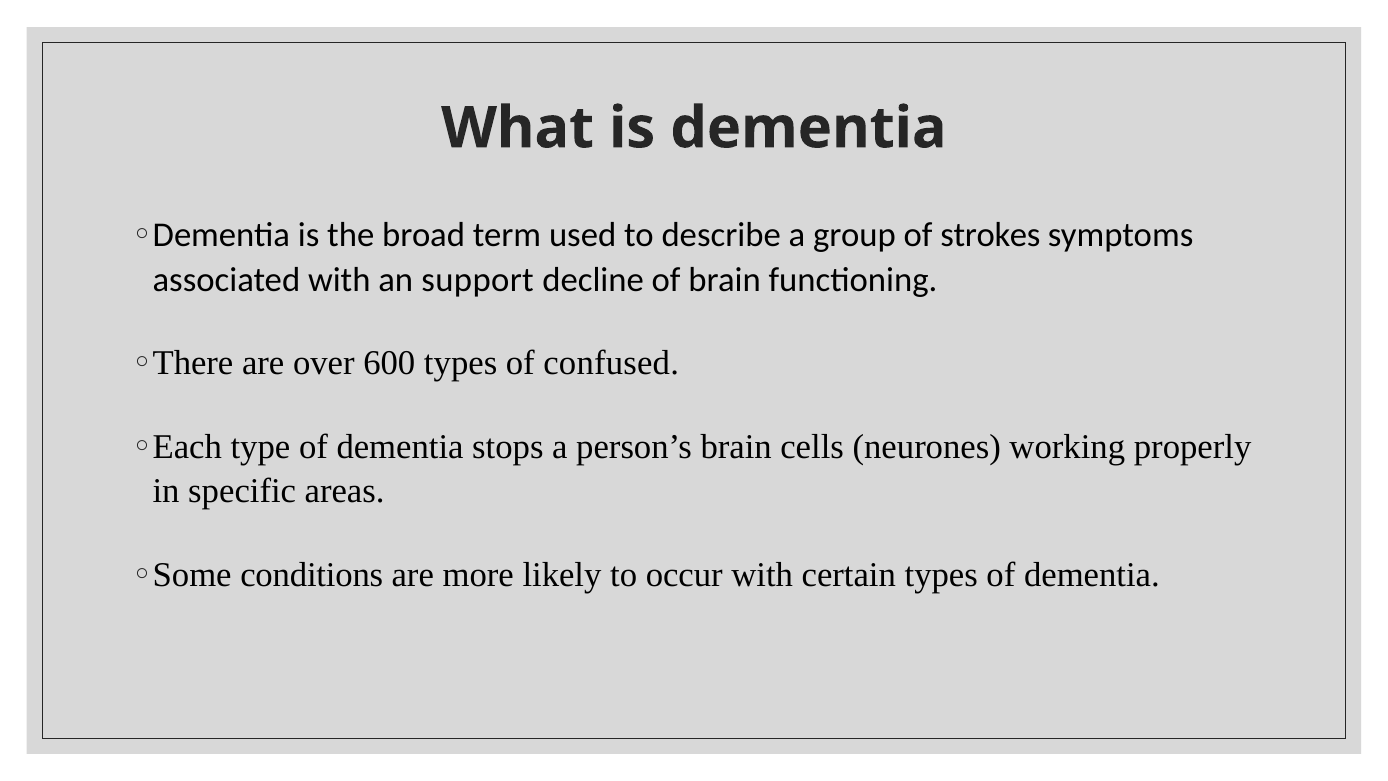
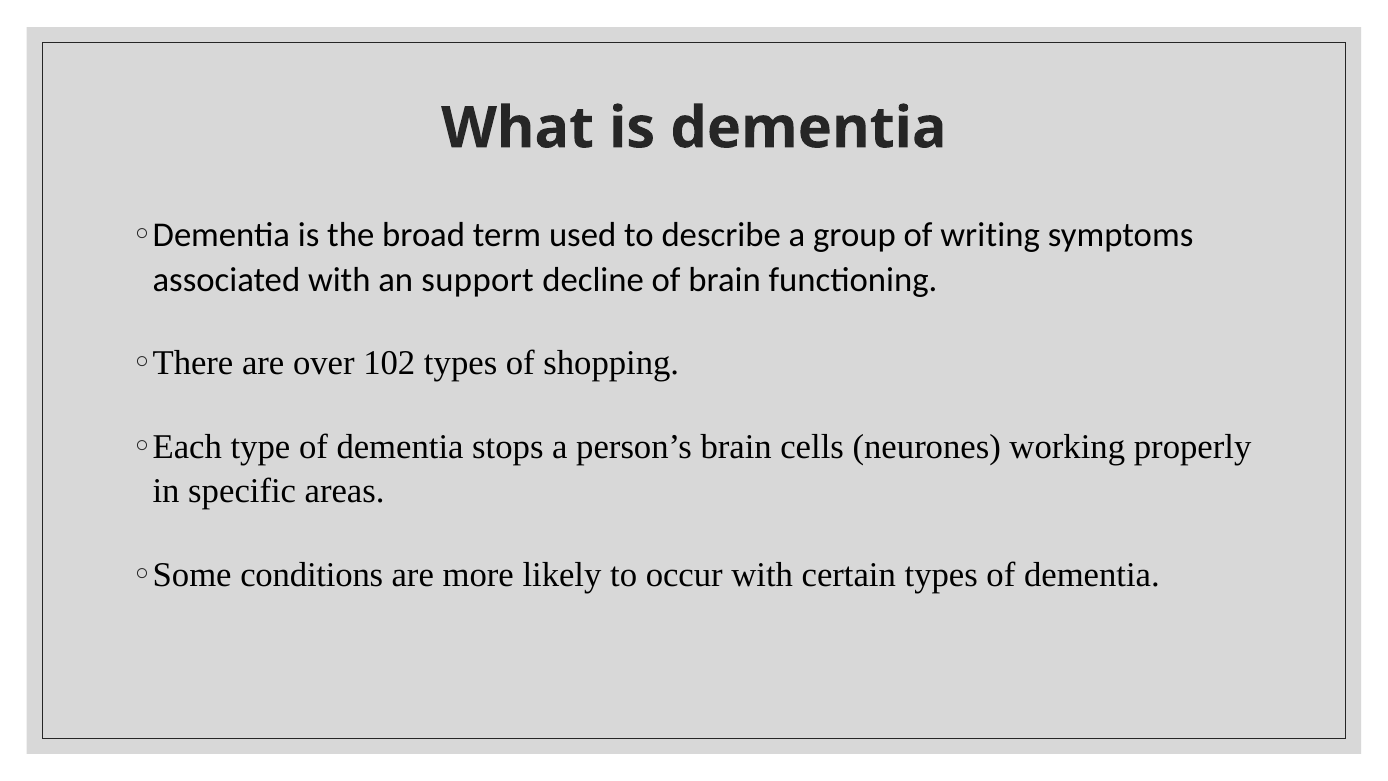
strokes: strokes -> writing (990, 235)
600: 600 -> 102 (389, 363)
confused: confused -> shopping (611, 363)
